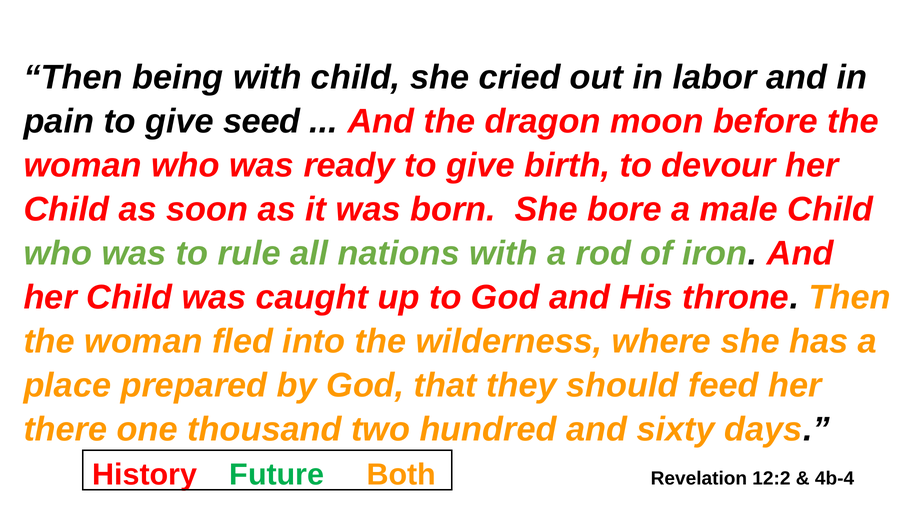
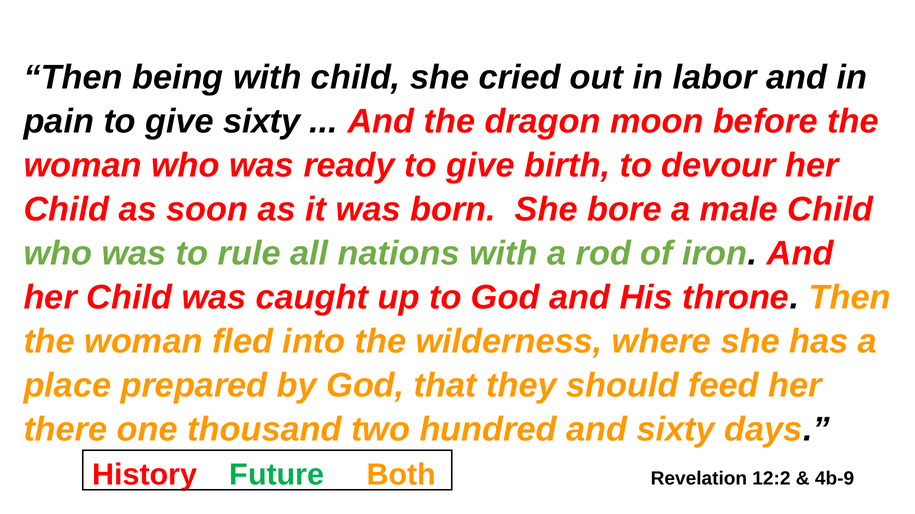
give seed: seed -> sixty (262, 122)
4b-4: 4b-4 -> 4b-9 (835, 479)
